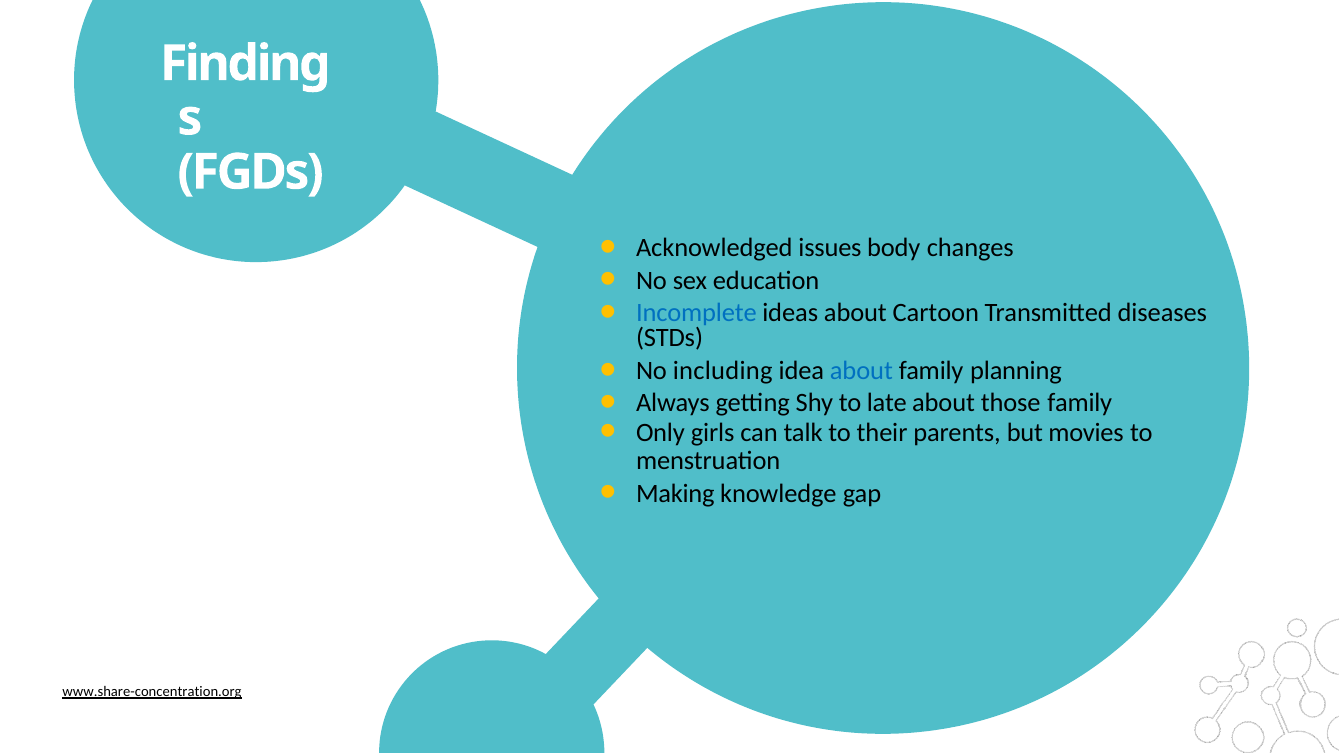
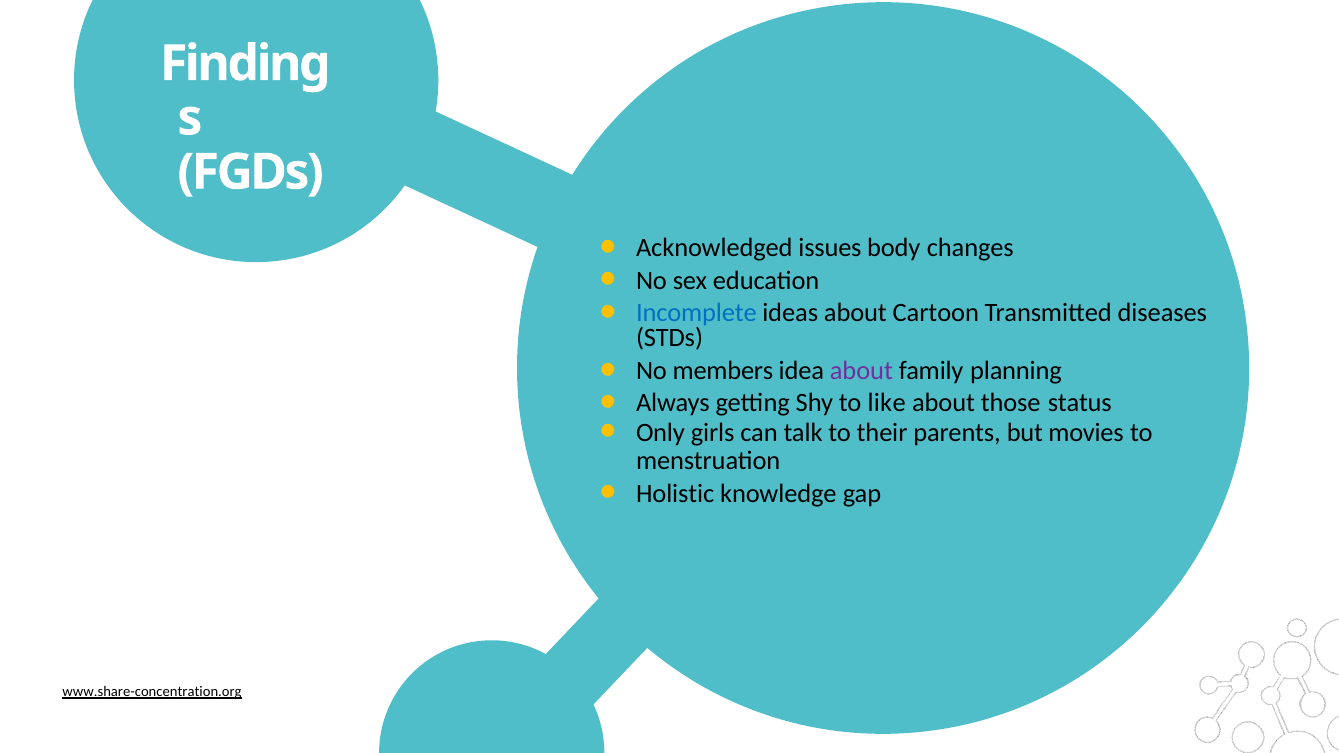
including: including -> members (723, 371)
about colour: blue -> purple (861, 371)
late: late -> like (887, 403)
those family: family -> status (1080, 403)
Making: Making -> Holistic (675, 494)
